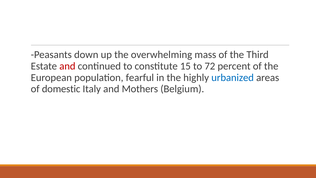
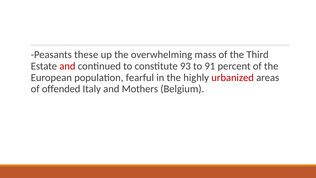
down: down -> these (86, 55)
15: 15 -> 93 (185, 66)
72: 72 -> 91 (210, 66)
urbanized colour: blue -> red (233, 77)
domestic: domestic -> offended (61, 89)
